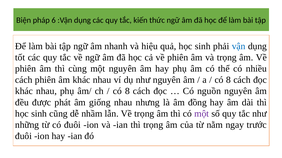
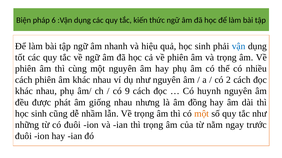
8: 8 -> 2 (228, 80)
8: 8 -> 9 (127, 91)
nguồn: nguồn -> huynh (209, 91)
một colour: purple -> orange (202, 114)
